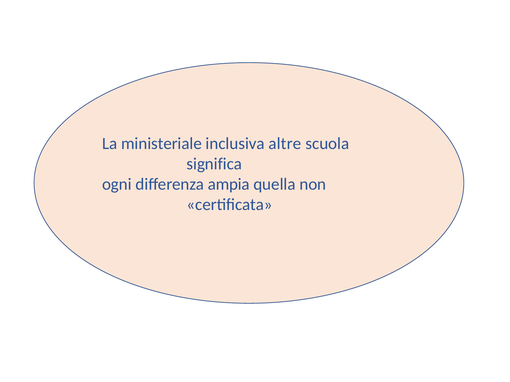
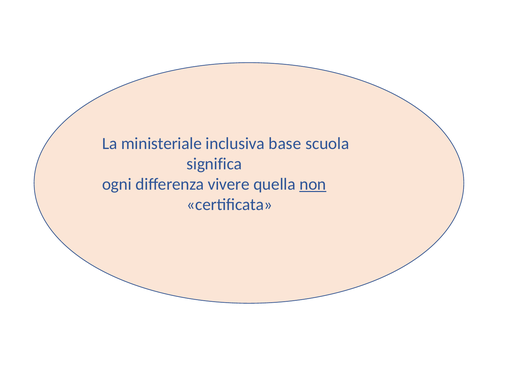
altre: altre -> base (285, 144)
ampia: ampia -> vivere (229, 184)
non underline: none -> present (313, 184)
